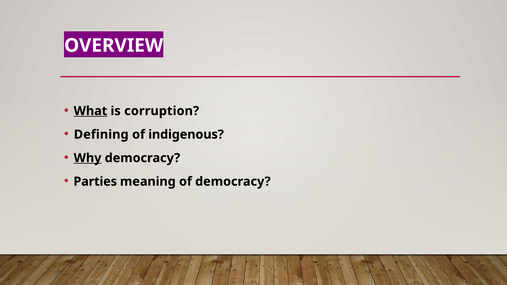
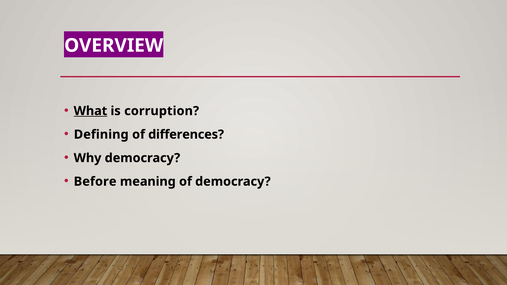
indigenous: indigenous -> differences (186, 135)
Why underline: present -> none (88, 158)
Parties: Parties -> Before (95, 182)
